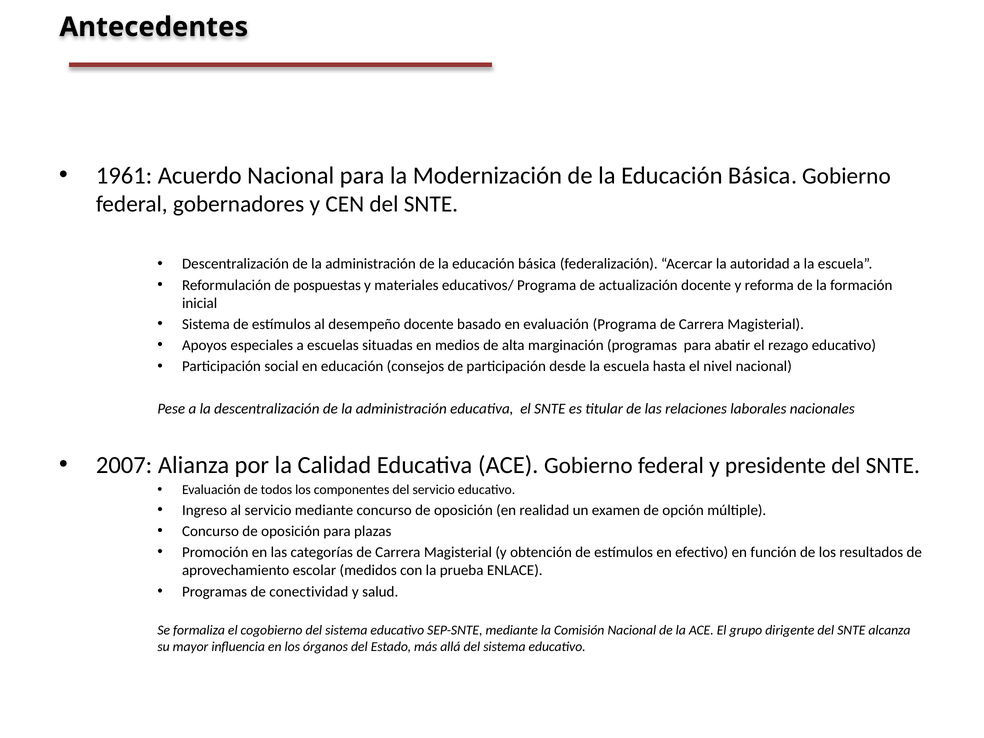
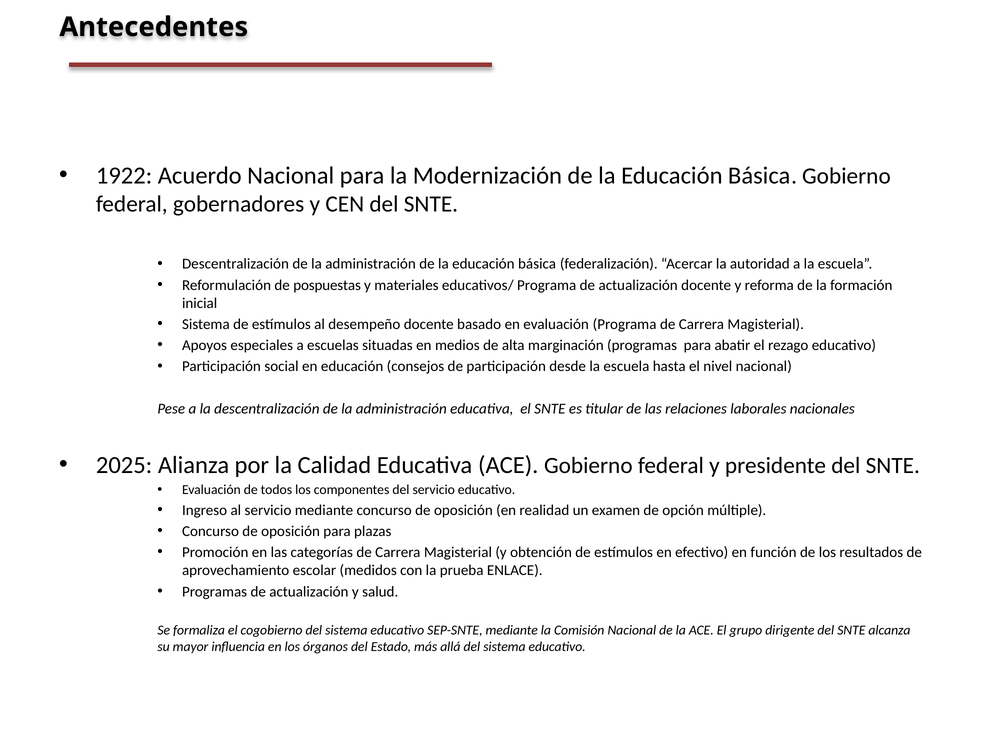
1961: 1961 -> 1922 (124, 175)
2007: 2007 -> 2025 (124, 465)
Programas de conectividad: conectividad -> actualización (309, 592)
